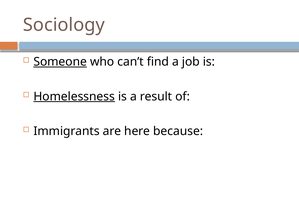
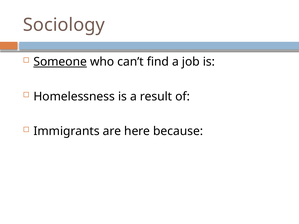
Homelessness underline: present -> none (74, 97)
